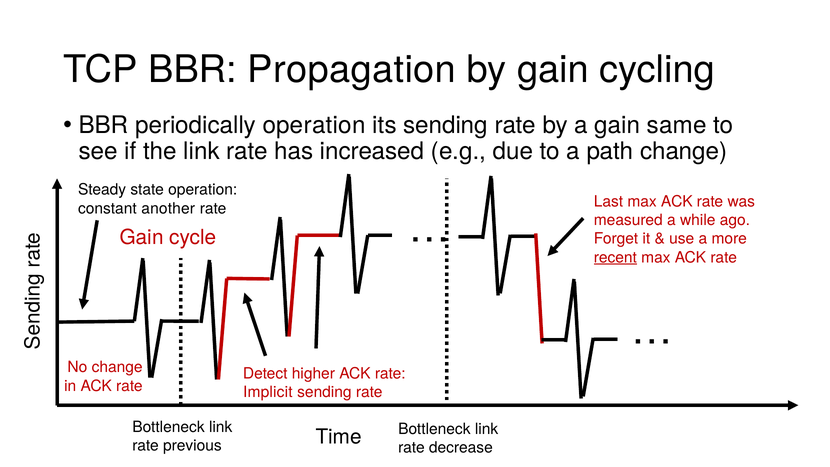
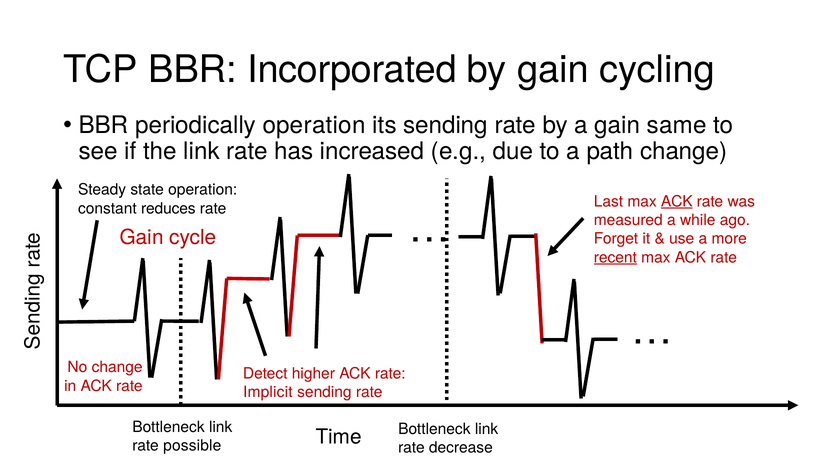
Propagation: Propagation -> Incorporated (352, 70)
ACK underline: none -> present (677, 201)
another: another -> reduces (168, 208)
previous: previous -> possible (192, 446)
